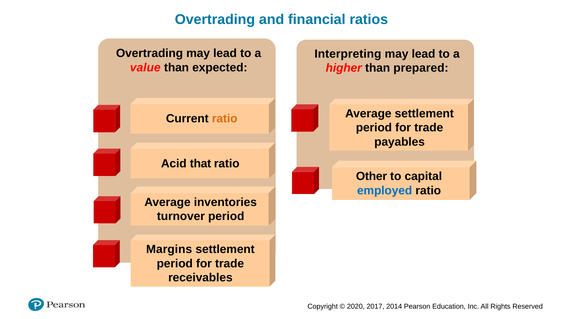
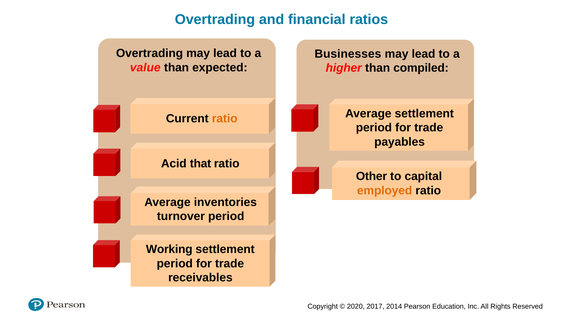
Interpreting: Interpreting -> Businesses (348, 54)
prepared: prepared -> compiled (421, 68)
employed colour: blue -> orange (385, 190)
Margins: Margins -> Working (169, 249)
